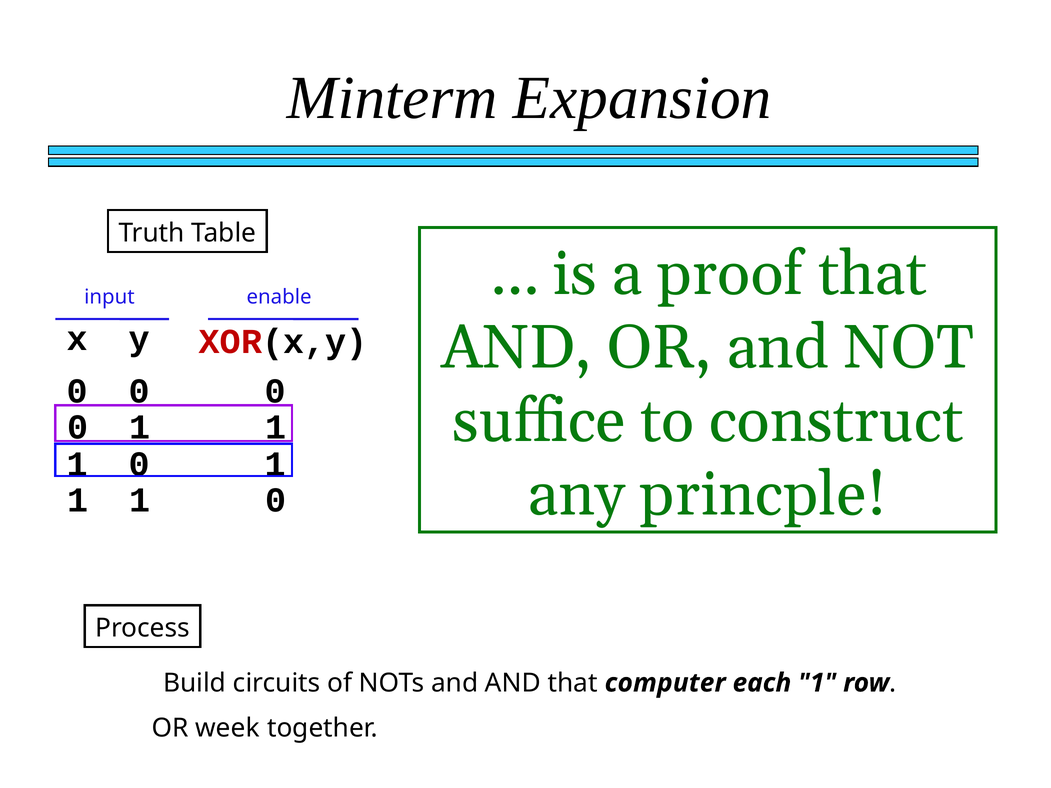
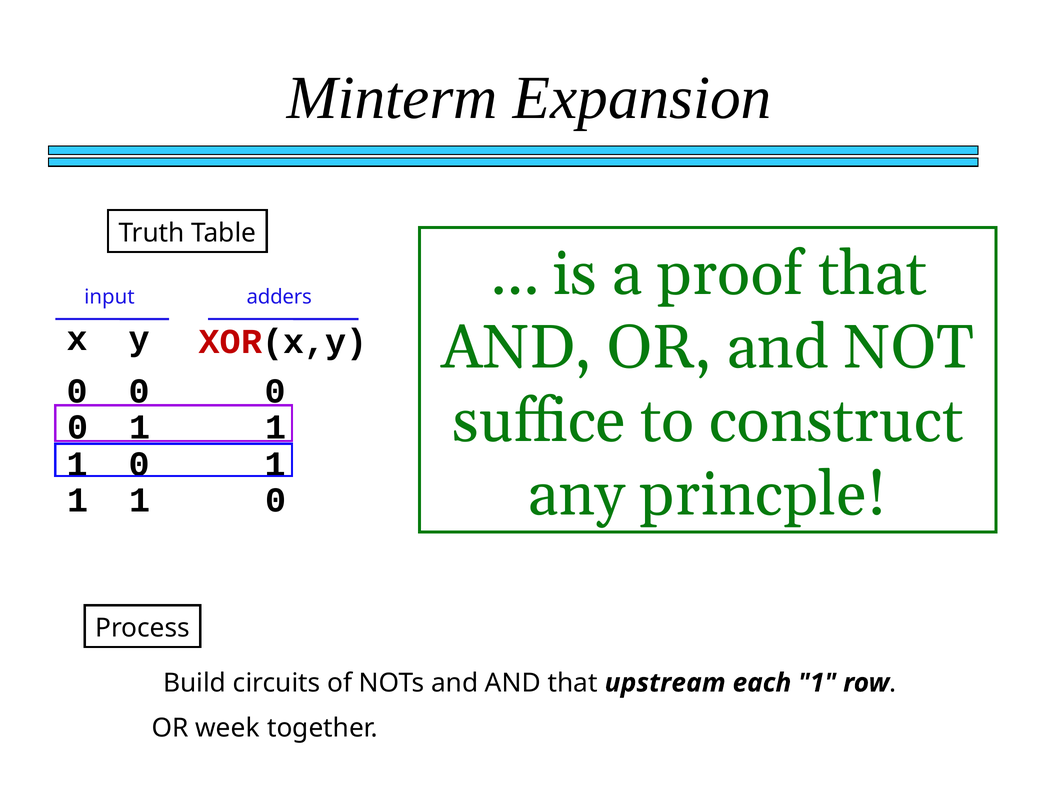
enable: enable -> adders (279, 297)
computer: computer -> upstream (665, 683)
